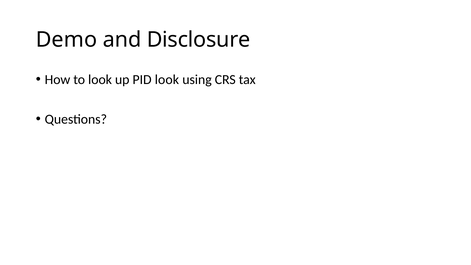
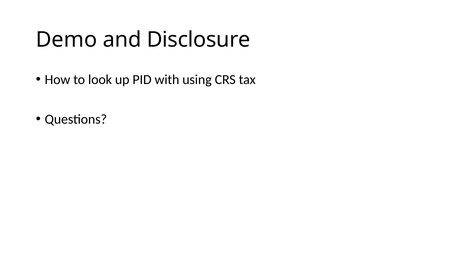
PID look: look -> with (167, 80)
